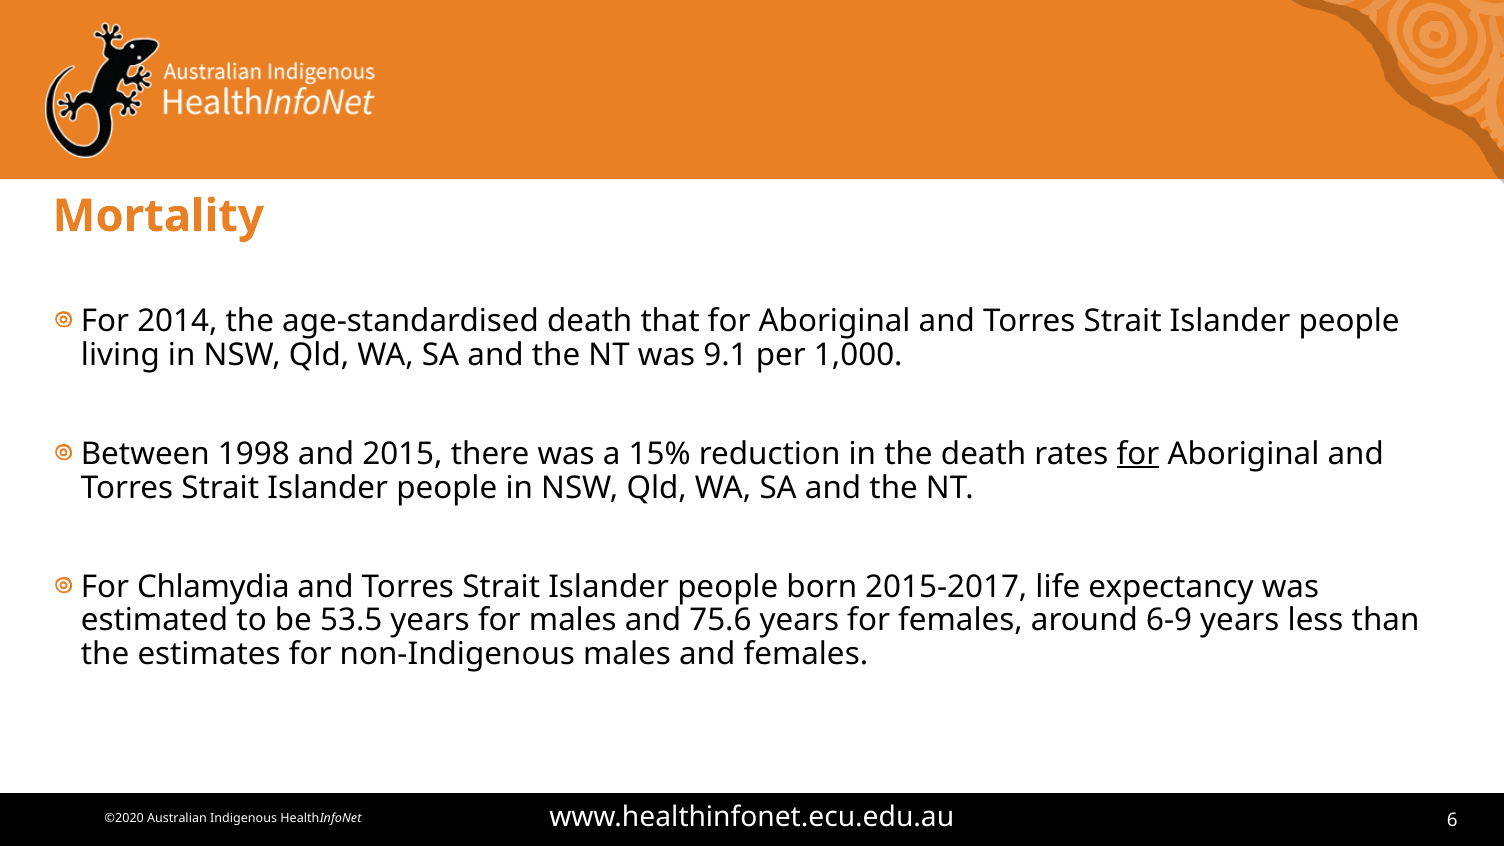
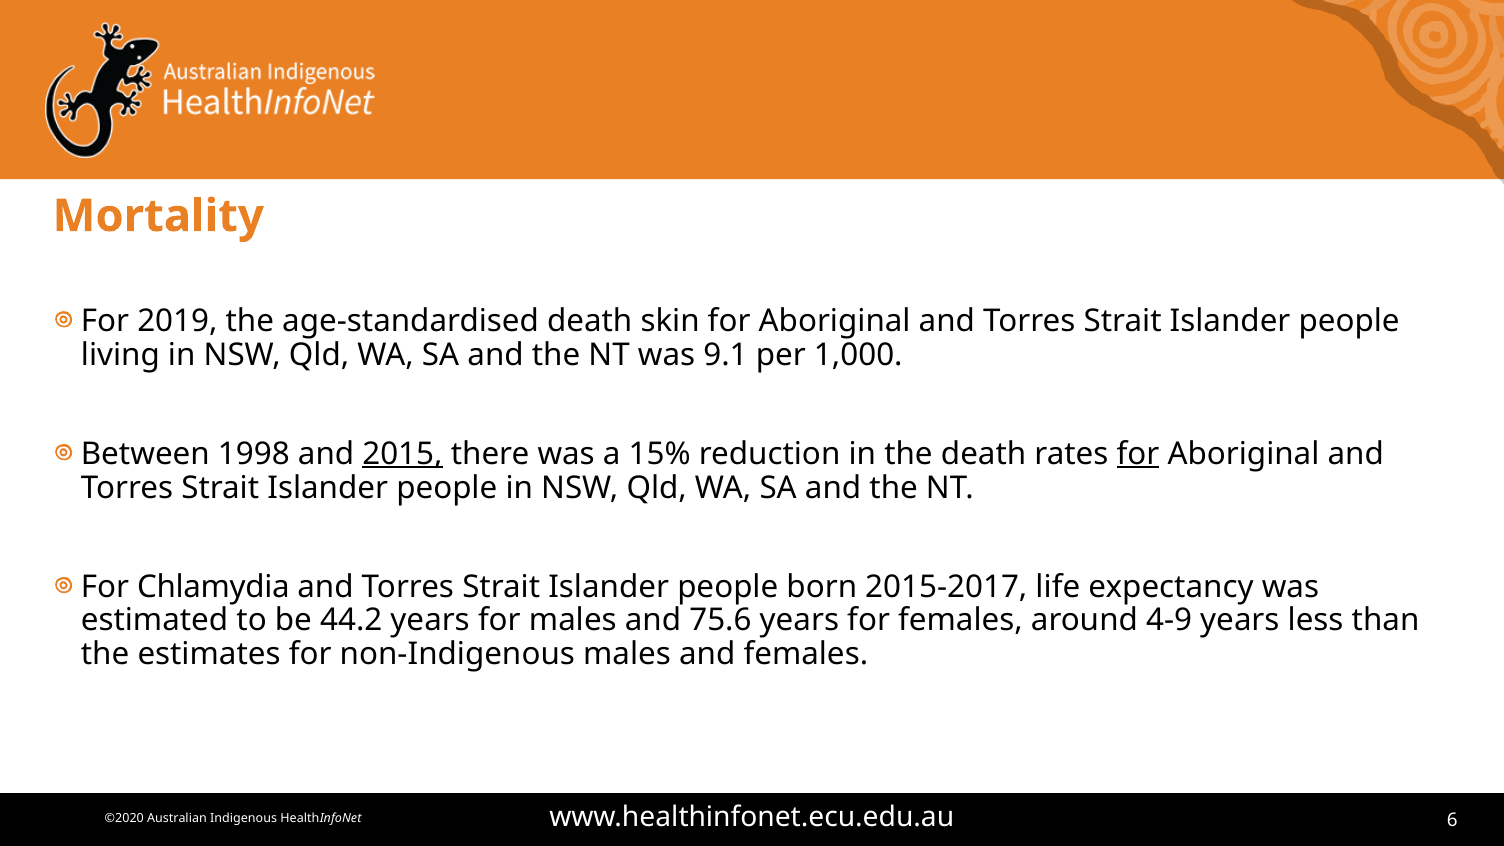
2014: 2014 -> 2019 (177, 321)
that: that -> skin (670, 321)
2015 underline: none -> present (402, 454)
53.5: 53.5 -> 44.2 (351, 621)
6-9: 6-9 -> 4-9 (1169, 621)
